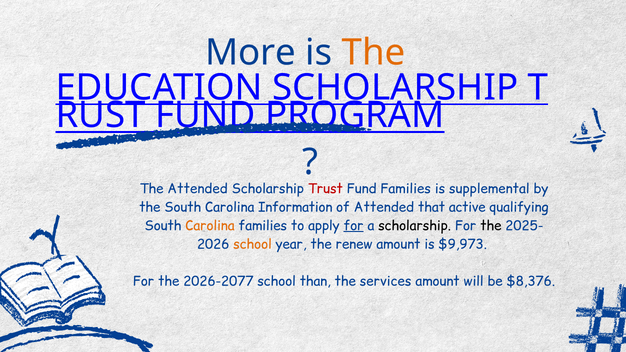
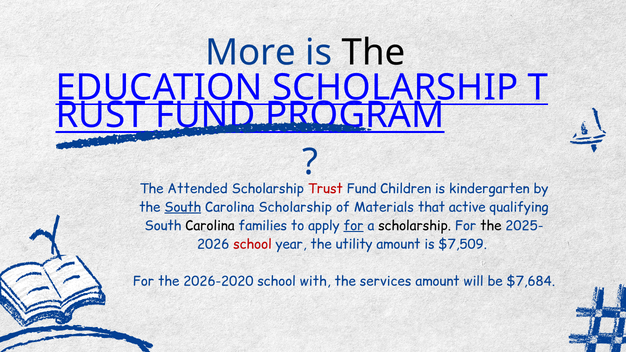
The colour: orange -> black (373, 53)
Fund Families: Families -> Children (406, 189)
supplemental: supplemental -> kindergarten (489, 189)
South underline: none -> present (183, 207)
Carolina Information: Information -> Scholarship (295, 207)
of Attended: Attended -> Materials (384, 207)
Carolina colour: orange -> black (210, 226)
school colour: orange -> red (253, 244)
renew: renew -> utility (354, 244)
$9,973: $9,973 -> $7,509 (463, 244)
2026-2077: 2026-2077 -> 2026-2020 (218, 282)
than: than -> with (315, 282)
$8,376: $8,376 -> $7,684 (531, 282)
